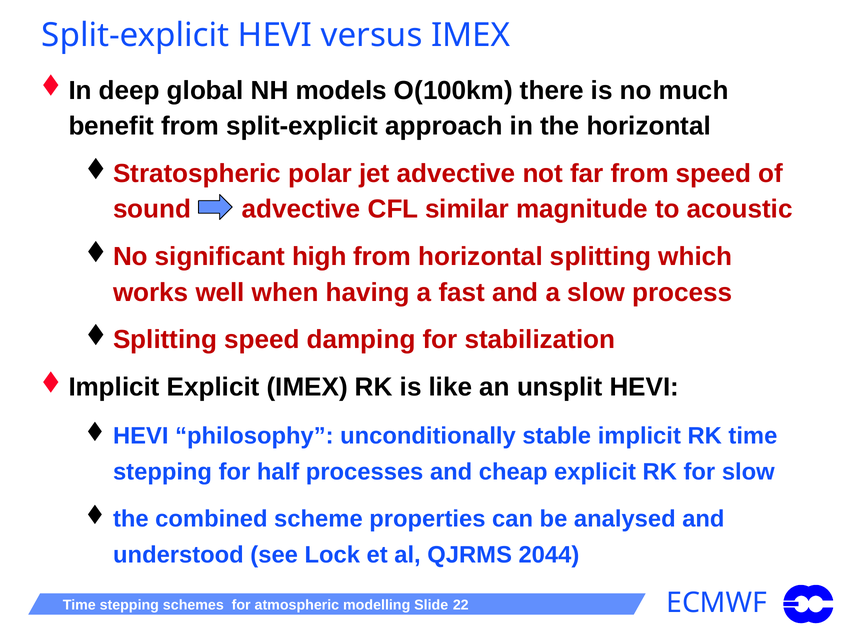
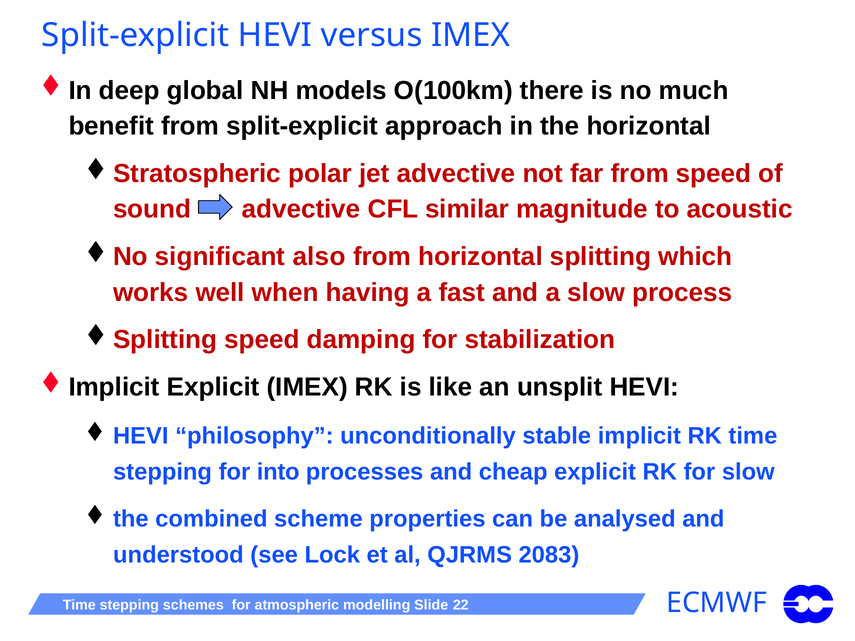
high: high -> also (319, 257)
half: half -> into (278, 472)
2044: 2044 -> 2083 (549, 555)
